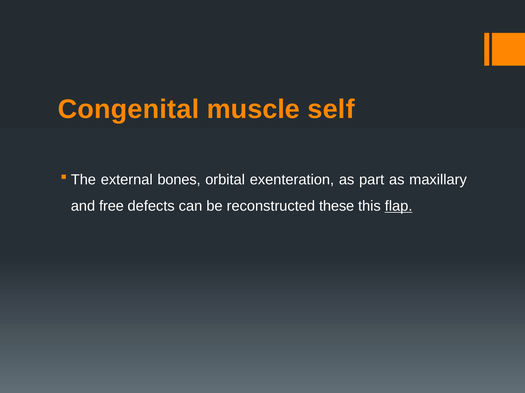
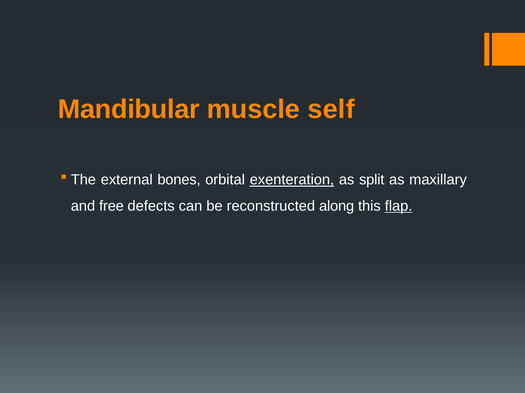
Congenital: Congenital -> Mandibular (129, 109)
exenteration underline: none -> present (292, 180)
part: part -> split (372, 180)
these: these -> along (337, 206)
